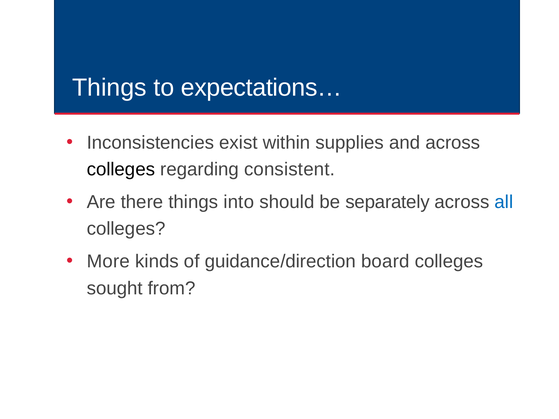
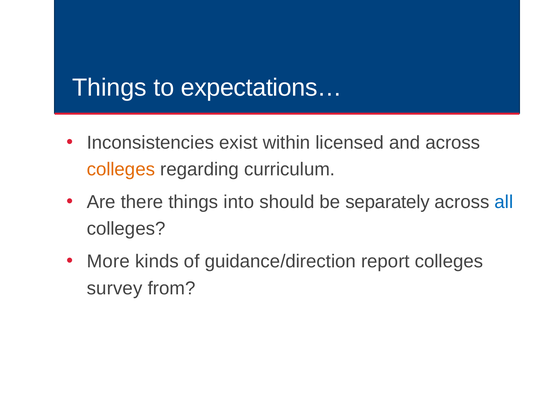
supplies: supplies -> licensed (350, 143)
colleges colour: black -> orange (121, 169)
consistent: consistent -> curriculum (290, 169)
board: board -> report (385, 262)
sought: sought -> survey (115, 288)
